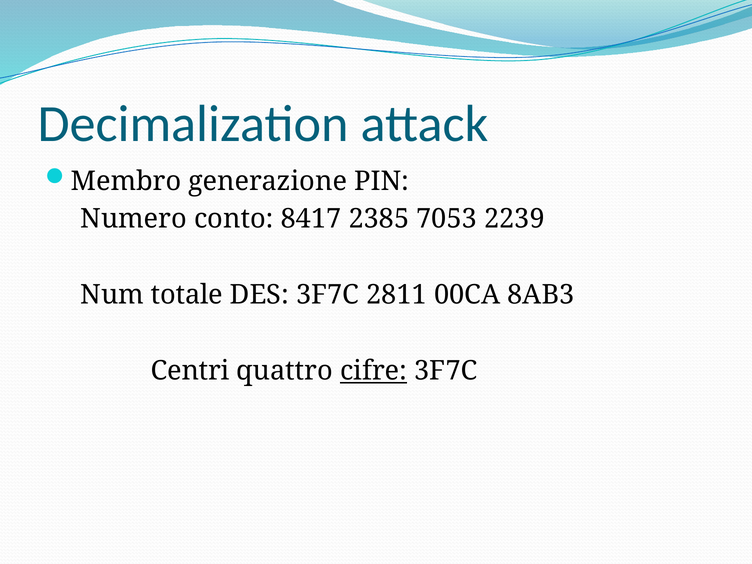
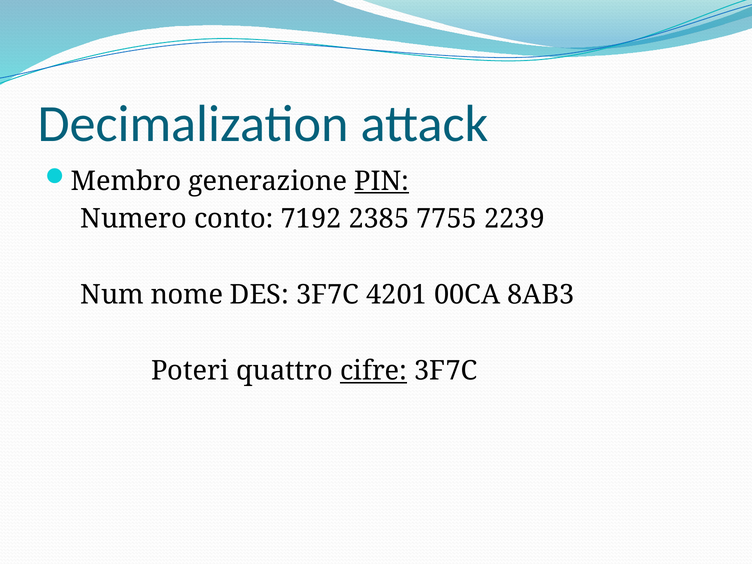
PIN underline: none -> present (382, 181)
8417: 8417 -> 7192 (311, 219)
7053: 7053 -> 7755 (447, 219)
totale: totale -> nome (187, 295)
2811: 2811 -> 4201 (397, 295)
Centri: Centri -> Poteri (190, 371)
